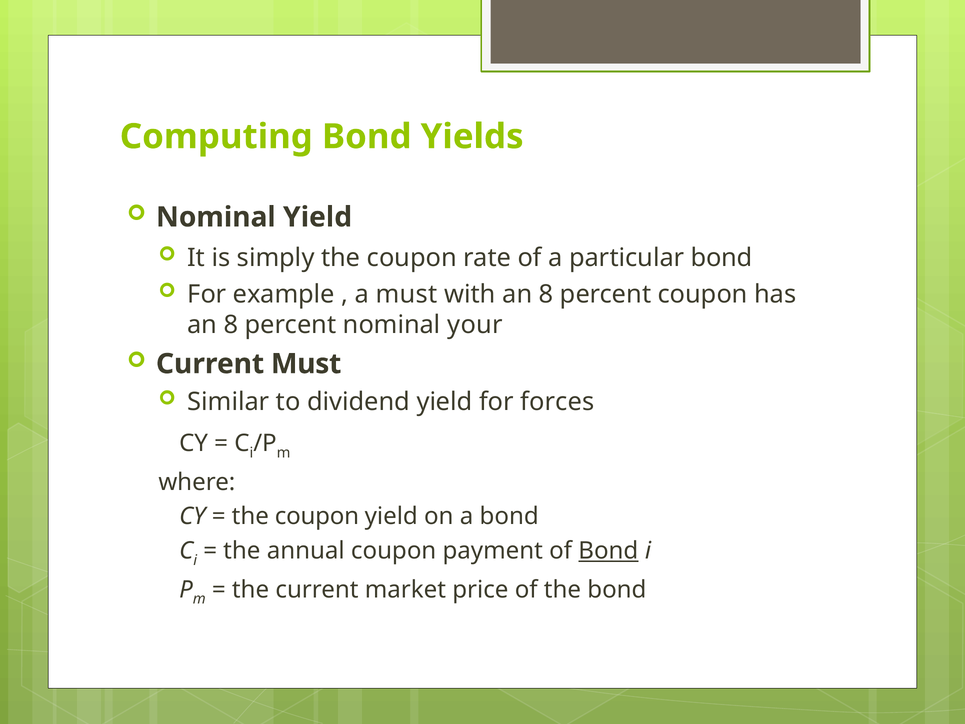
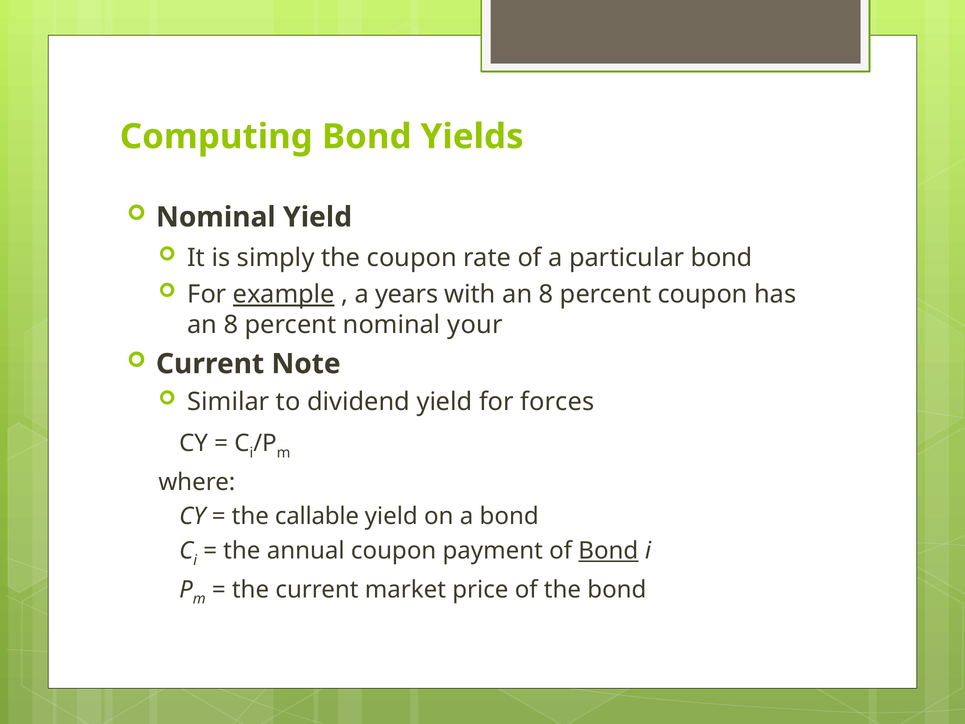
example underline: none -> present (284, 294)
a must: must -> years (407, 294)
Current Must: Must -> Note (306, 364)
coupon: coupon -> callable (317, 516)
